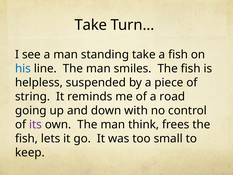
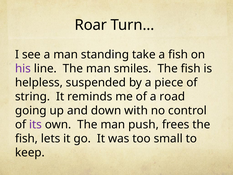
Take: Take -> Roar (91, 25)
his colour: blue -> purple (23, 68)
think: think -> push (144, 124)
